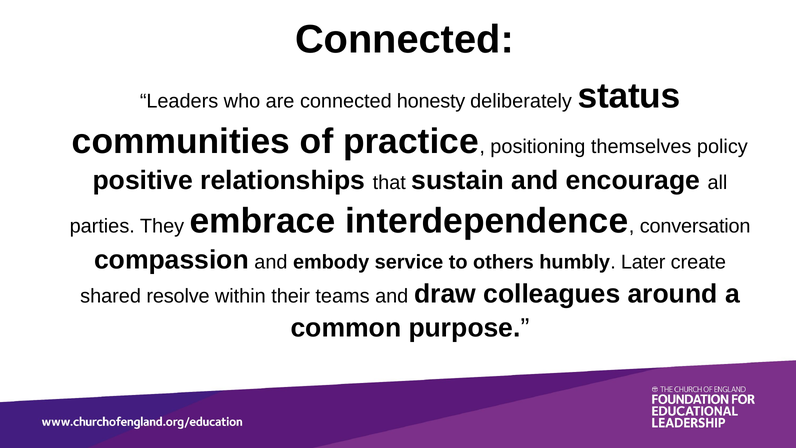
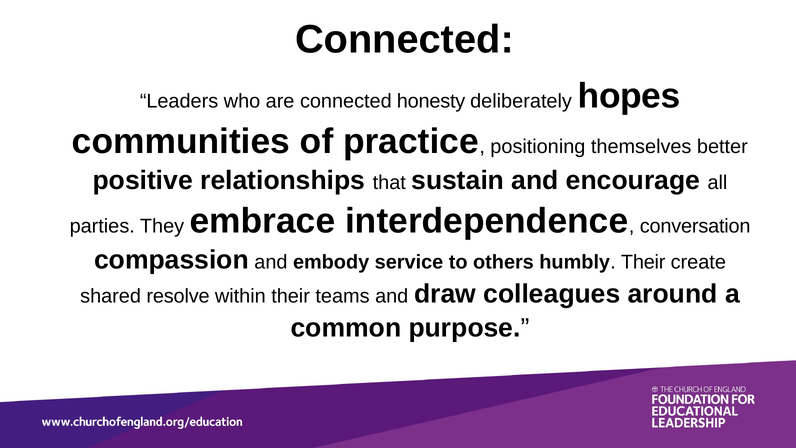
status: status -> hopes (629, 96)
policy: policy -> better (722, 147)
humbly Later: Later -> Their (643, 262)
